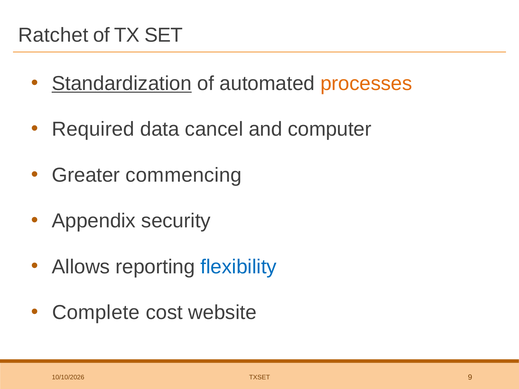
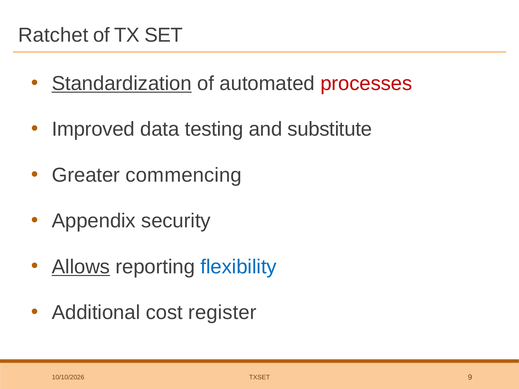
processes colour: orange -> red (366, 84)
Required: Required -> Improved (93, 129)
cancel: cancel -> testing (214, 129)
computer: computer -> substitute (330, 129)
Allows underline: none -> present (81, 267)
Complete: Complete -> Additional (96, 313)
website: website -> register (222, 313)
